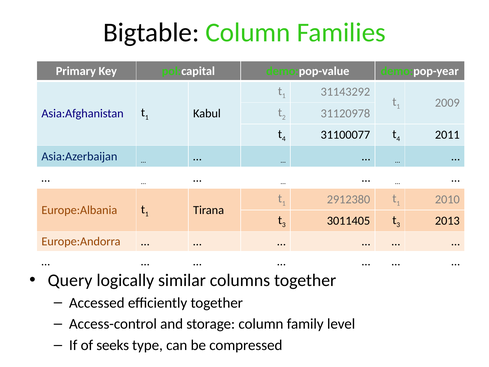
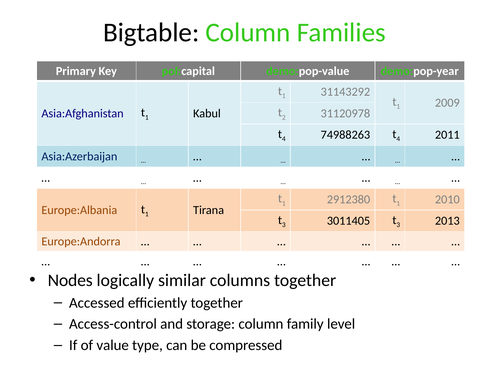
31100077: 31100077 -> 74988263 (345, 135)
Query: Query -> Nodes (70, 280)
seeks: seeks -> value (113, 345)
